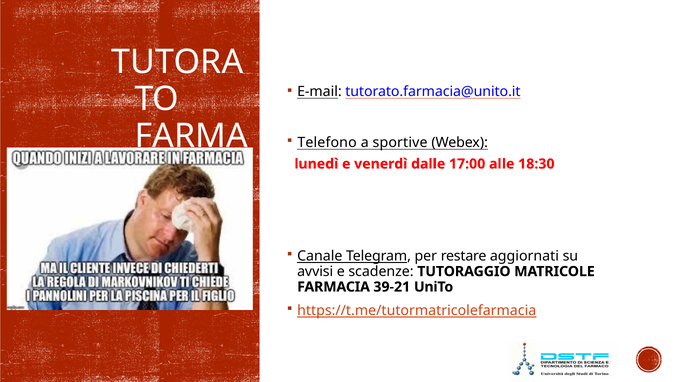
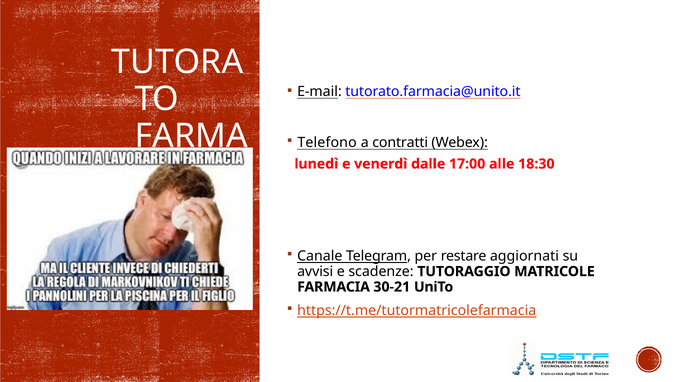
sportive: sportive -> contratti (400, 143)
39-21: 39-21 -> 30-21 (392, 287)
